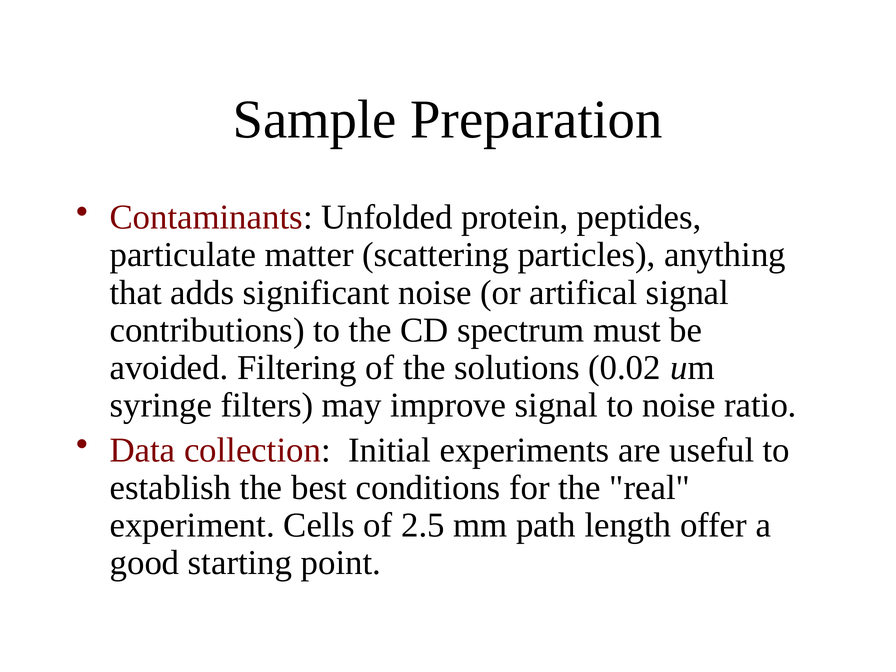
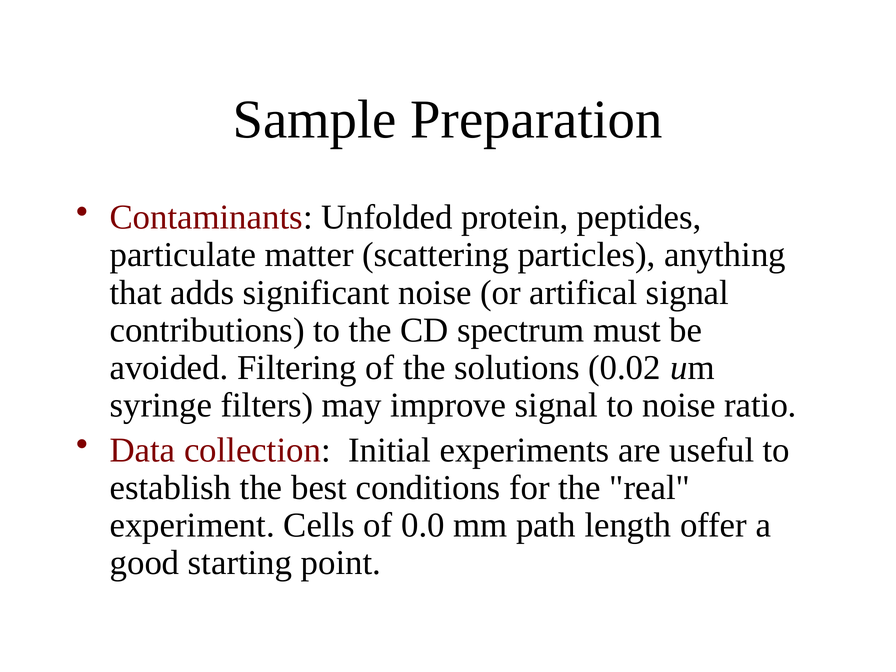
2.5: 2.5 -> 0.0 (423, 525)
